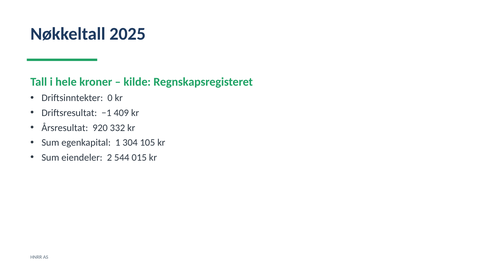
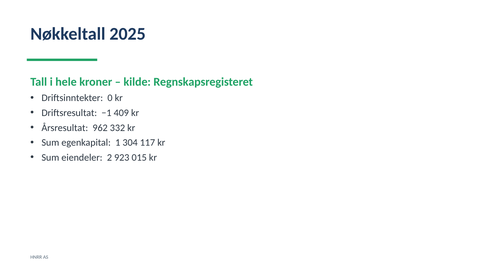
920: 920 -> 962 (100, 128)
105: 105 -> 117 (147, 143)
544: 544 -> 923 (122, 158)
